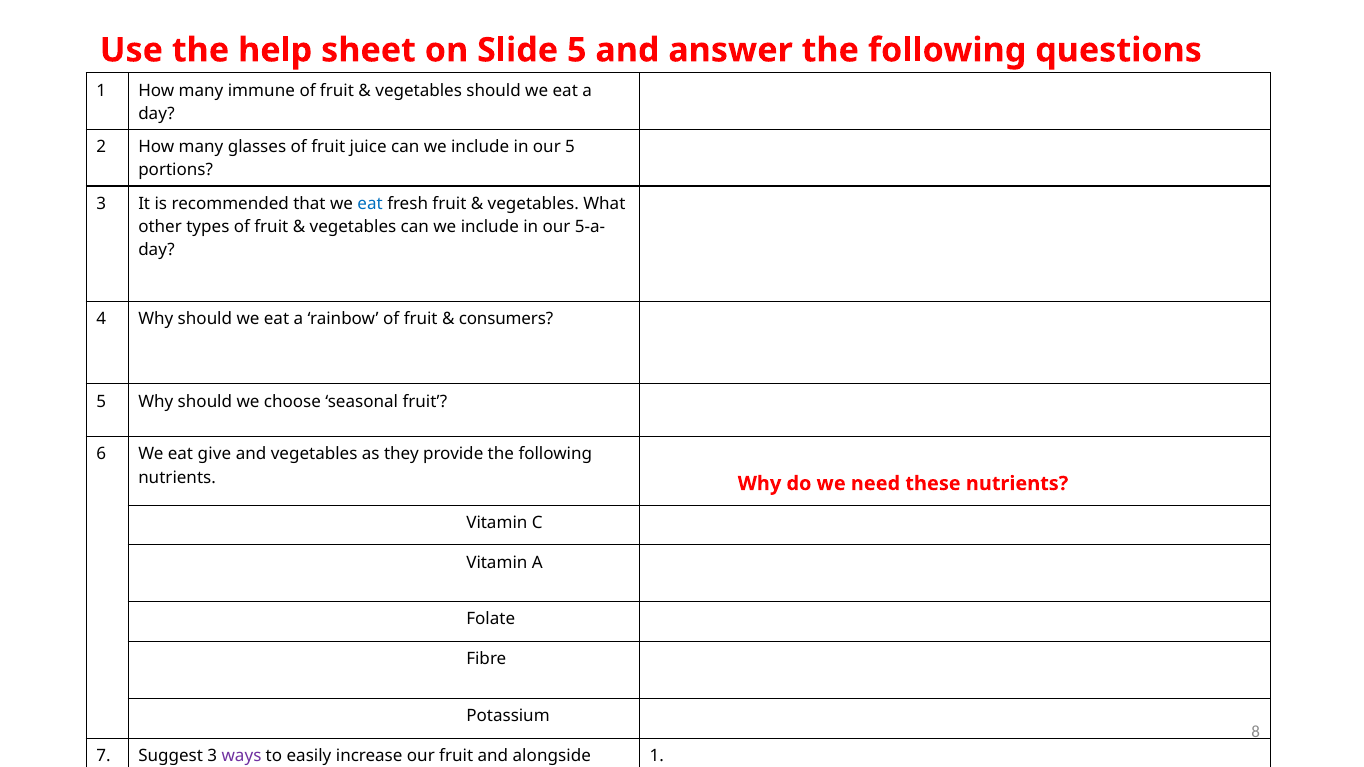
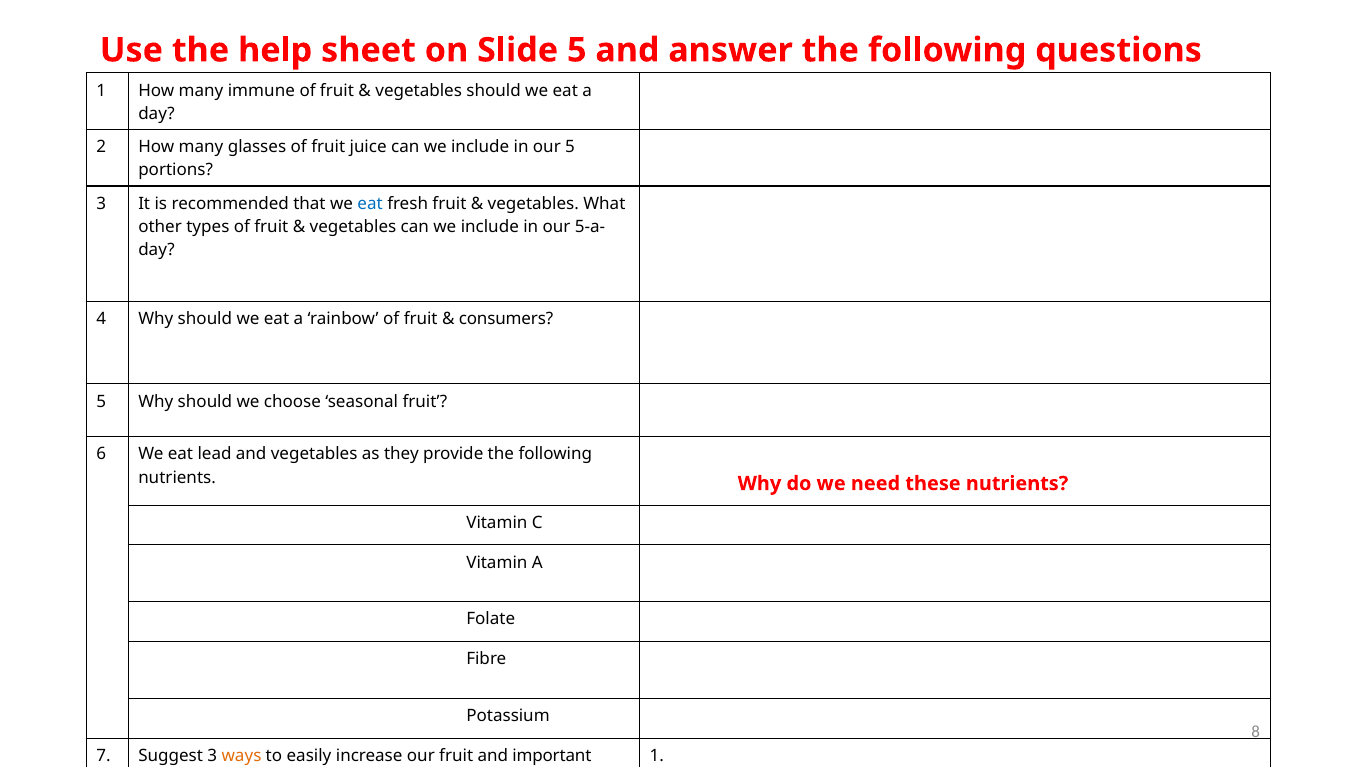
give: give -> lead (215, 454)
ways colour: purple -> orange (241, 756)
alongside: alongside -> important (552, 756)
